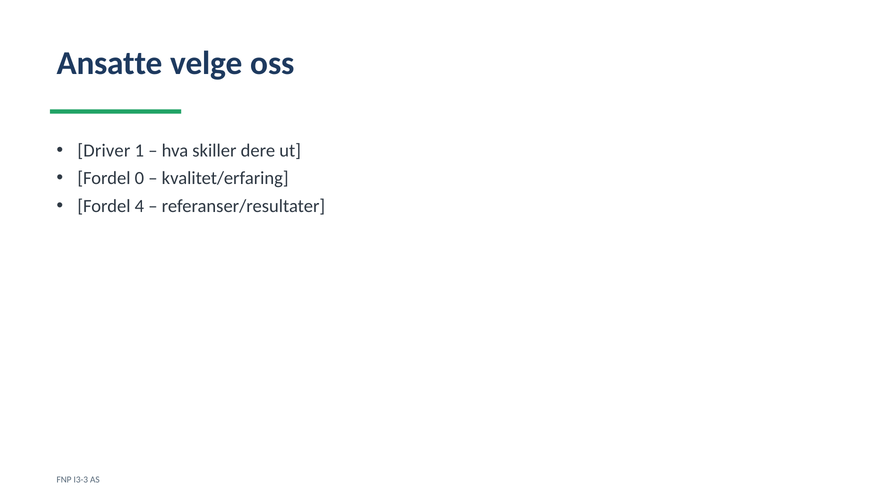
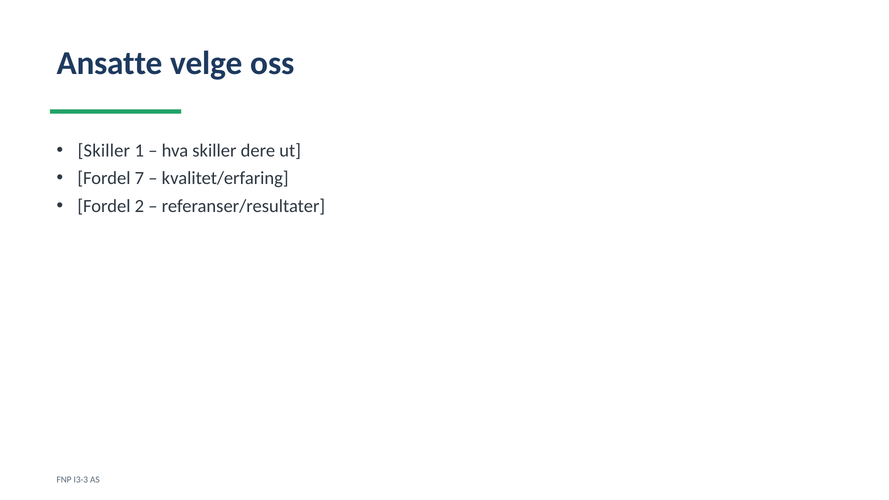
Driver: Driver -> Skiller (104, 151)
0: 0 -> 7 (139, 178)
4: 4 -> 2 (139, 206)
